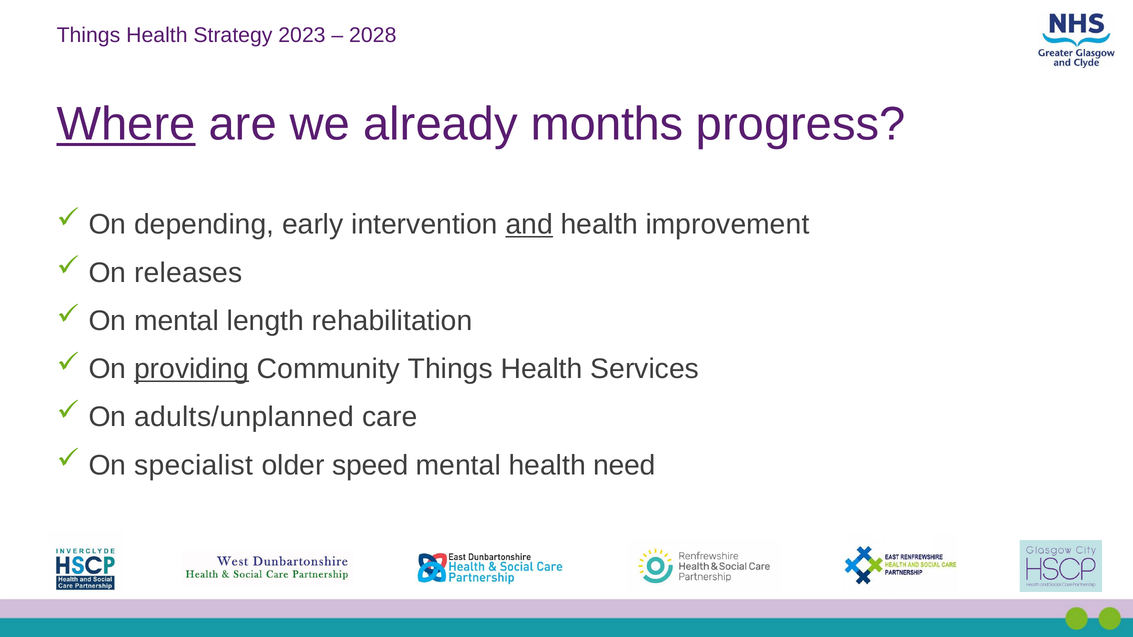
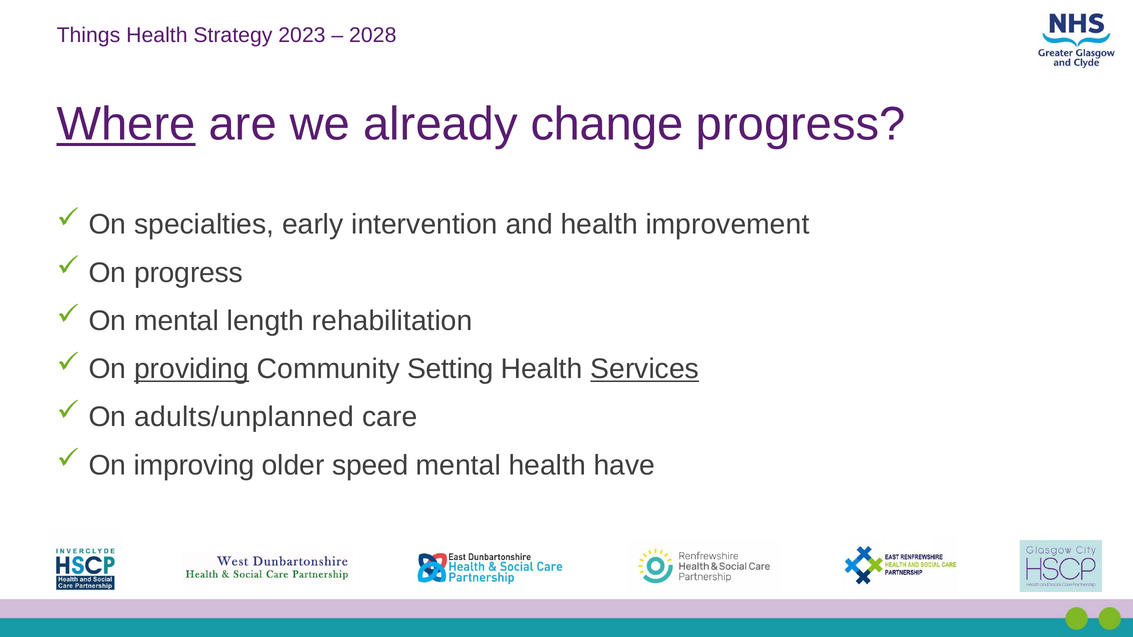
months: months -> change (607, 124)
depending: depending -> specialties (204, 225)
and underline: present -> none (529, 225)
On releases: releases -> progress (189, 273)
Community Things: Things -> Setting (451, 369)
Services underline: none -> present (645, 369)
specialist: specialist -> improving (194, 465)
need: need -> have (624, 465)
